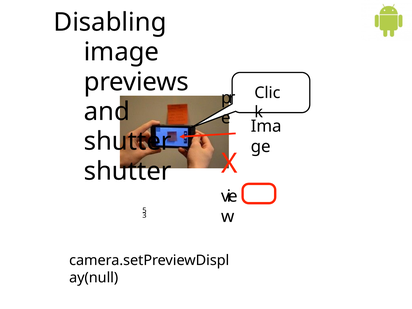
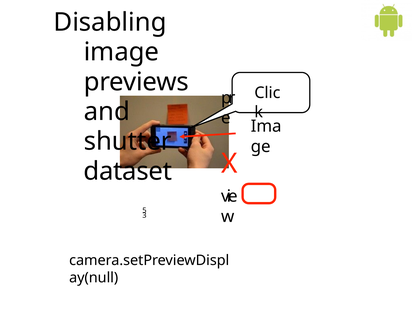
shutter: shutter -> dataset (128, 171)
